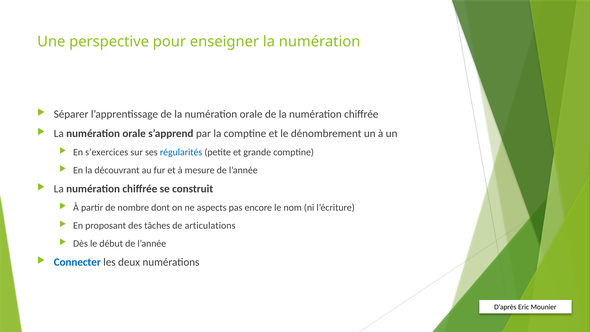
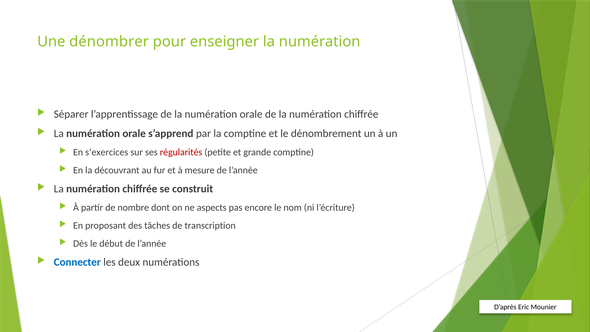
perspective: perspective -> dénombrer (109, 42)
régularités colour: blue -> red (181, 152)
articulations: articulations -> transcription (210, 225)
